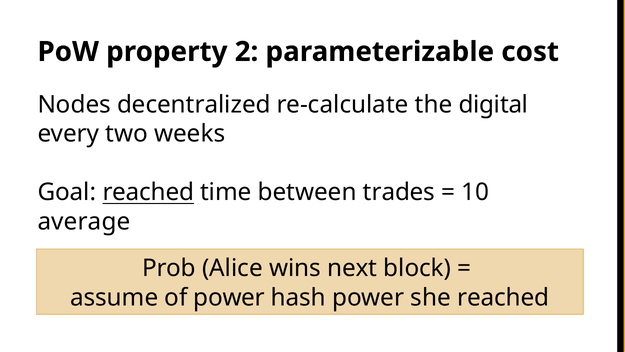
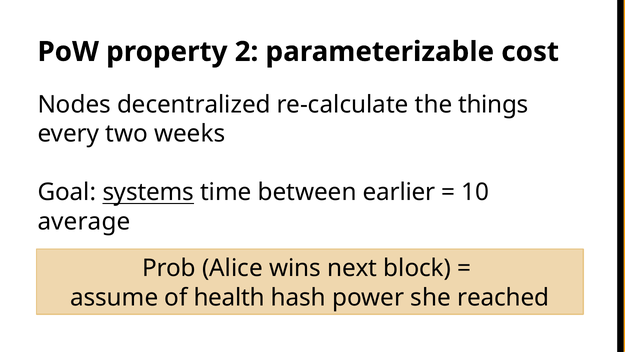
digital: digital -> things (493, 105)
Goal reached: reached -> systems (148, 192)
trades: trades -> earlier (399, 192)
of power: power -> health (229, 297)
